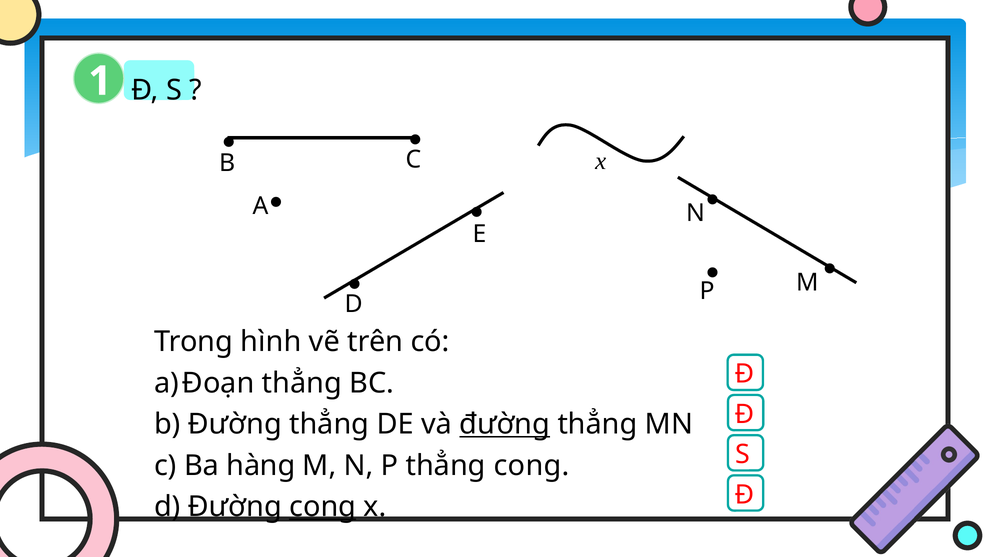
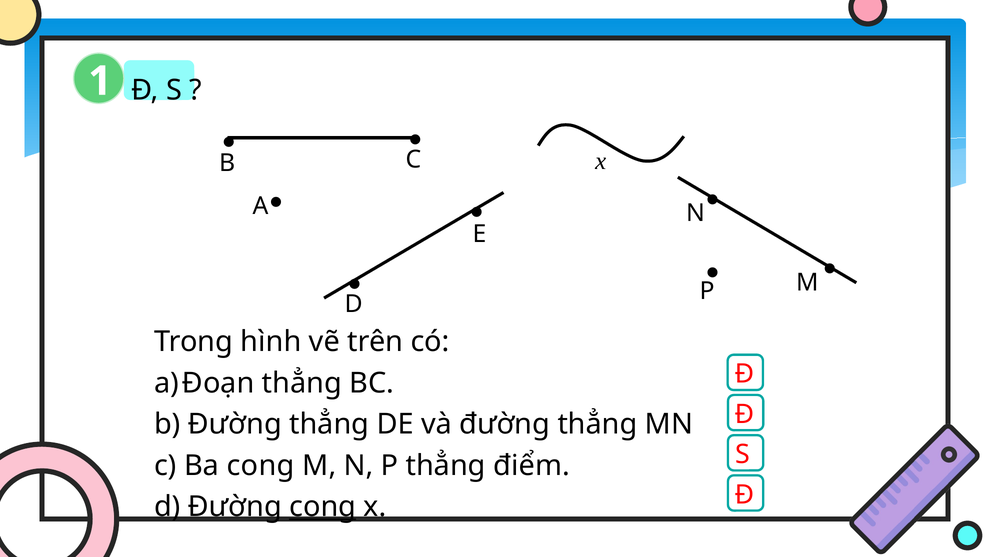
đường underline: present -> none (505, 424)
Ba hàng: hàng -> cong (261, 465)
thẳng cong: cong -> điểm (532, 465)
